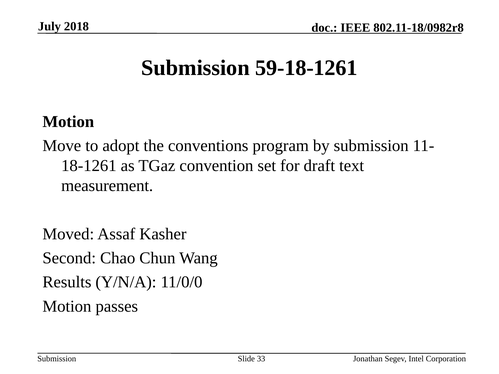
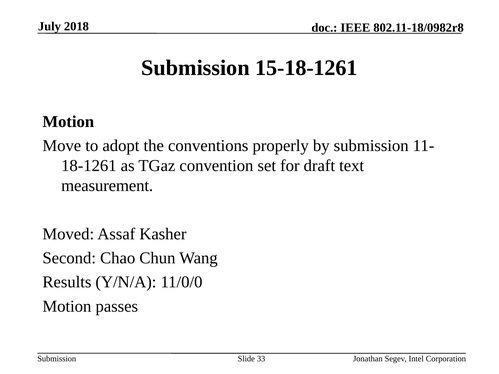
59-18-1261: 59-18-1261 -> 15-18-1261 (306, 68)
program: program -> properly (281, 146)
